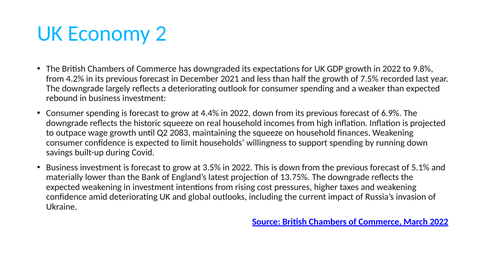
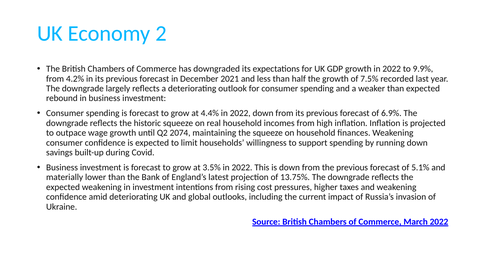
9.8%: 9.8% -> 9.9% (423, 69)
2083: 2083 -> 2074 (180, 133)
